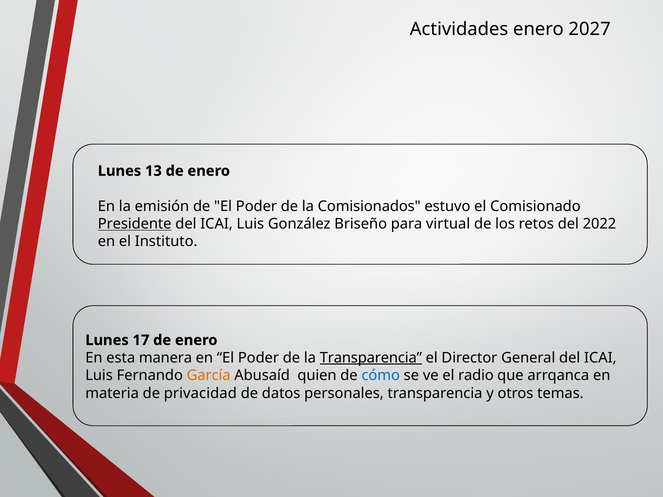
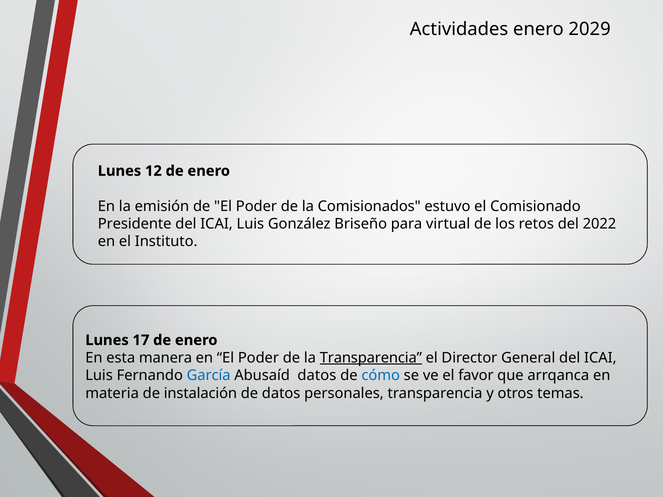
2027: 2027 -> 2029 (590, 29)
13: 13 -> 12 (153, 171)
Presidente underline: present -> none (135, 224)
García colour: orange -> blue (209, 376)
Abusaíd quien: quien -> datos (317, 376)
radio: radio -> favor (476, 376)
privacidad: privacidad -> instalación (200, 393)
